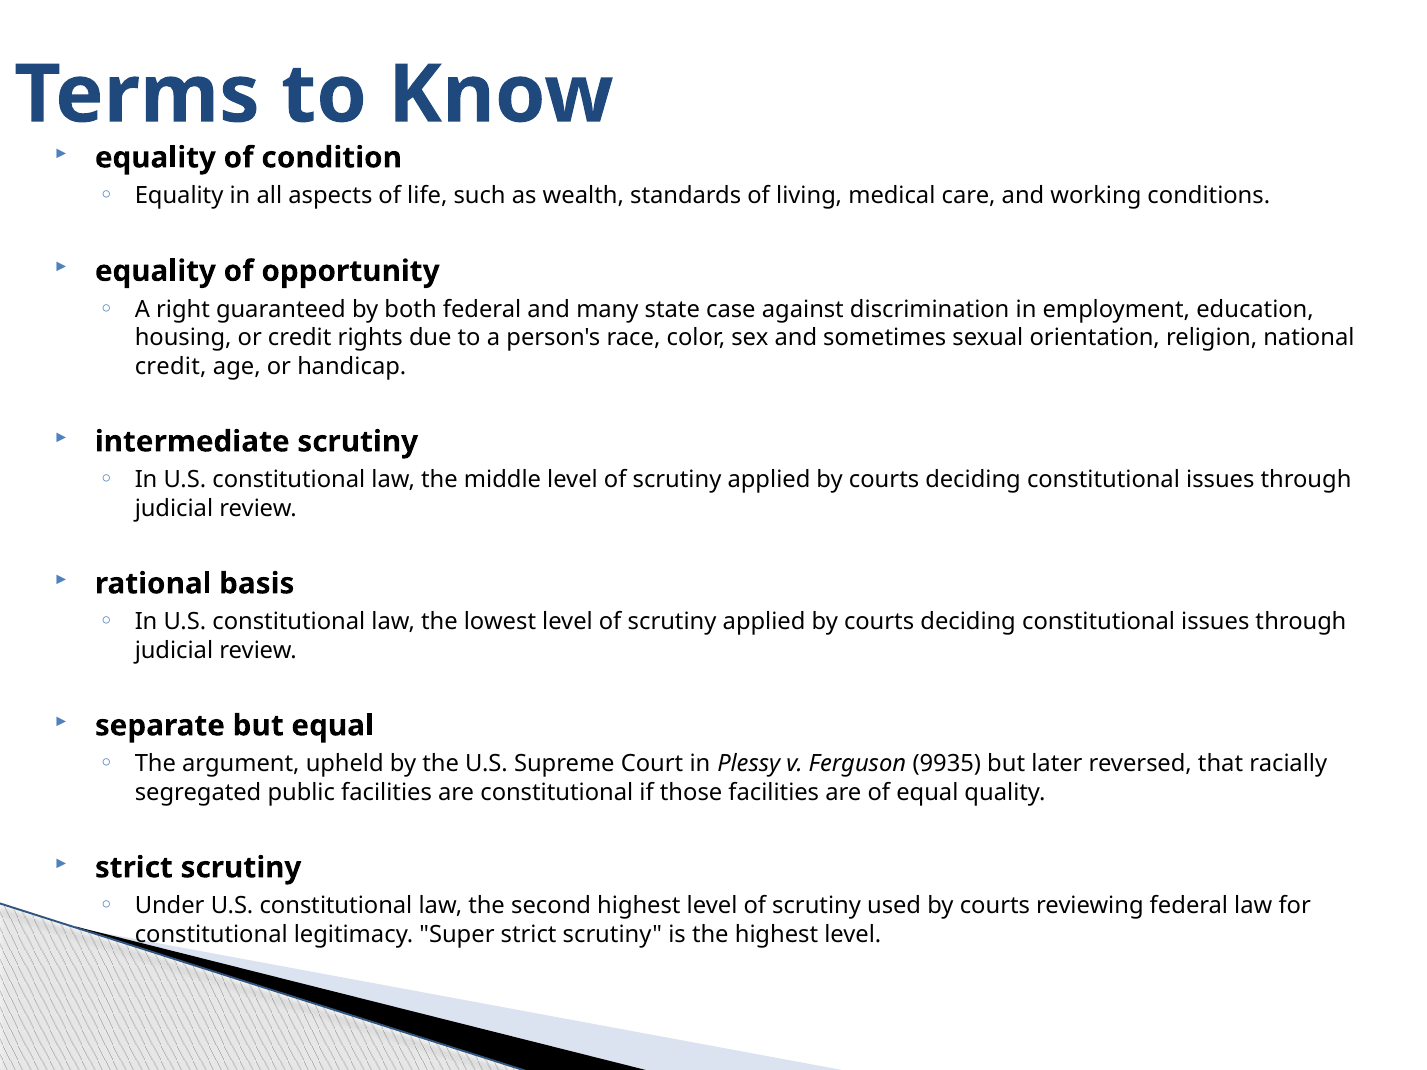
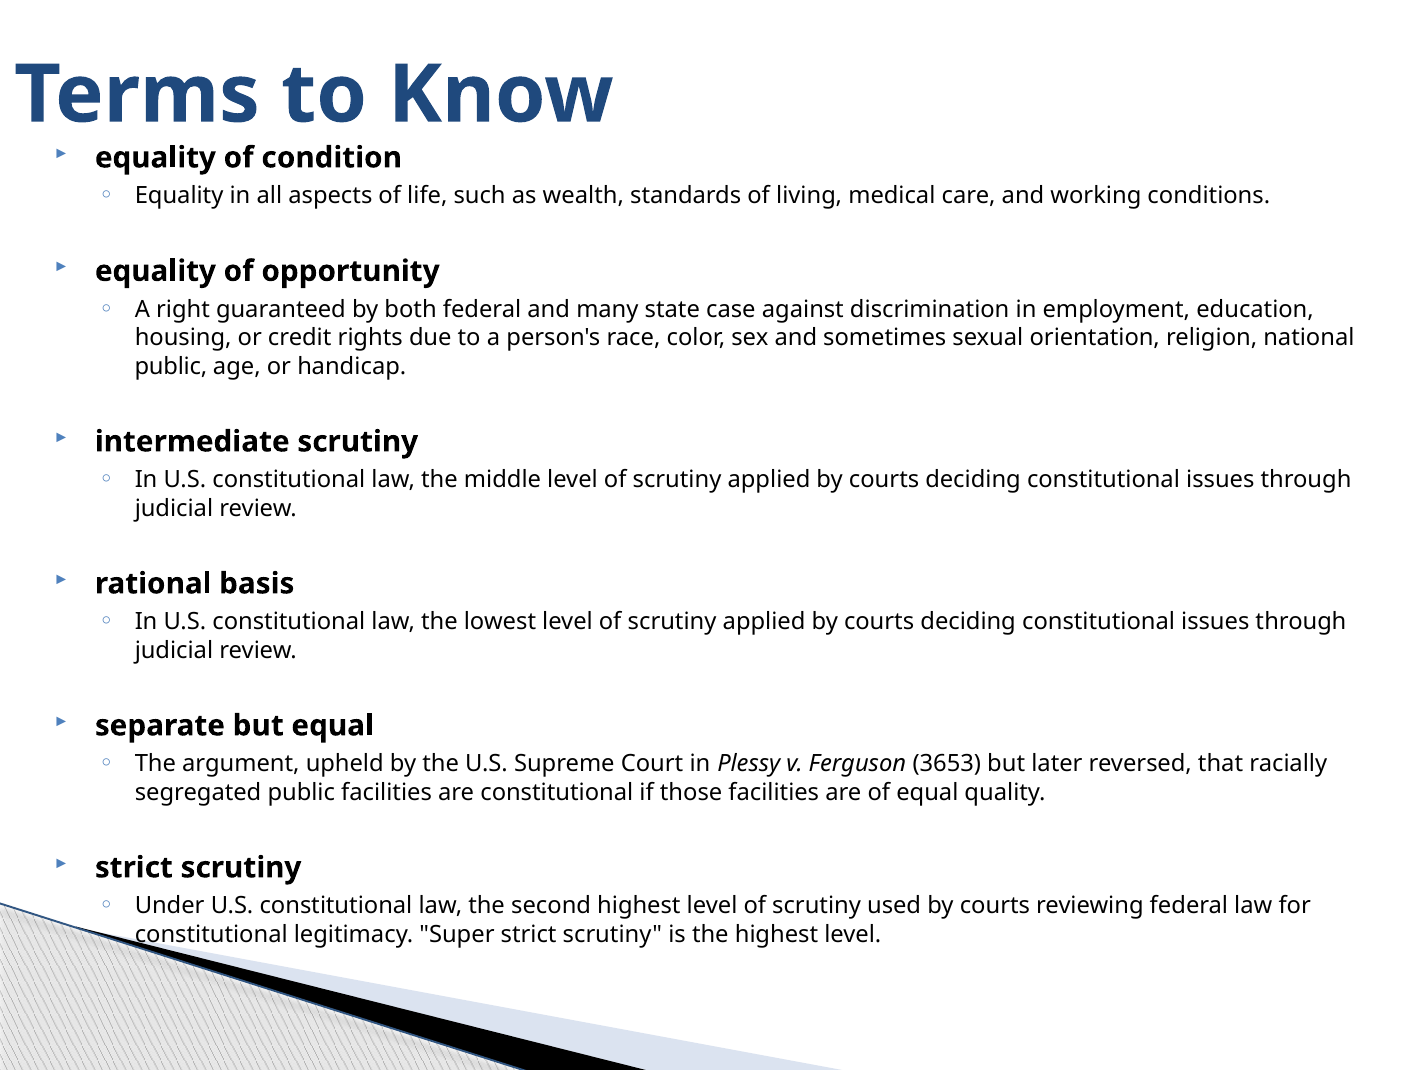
credit: credit -> public (171, 366)
9935: 9935 -> 3653 (947, 764)
